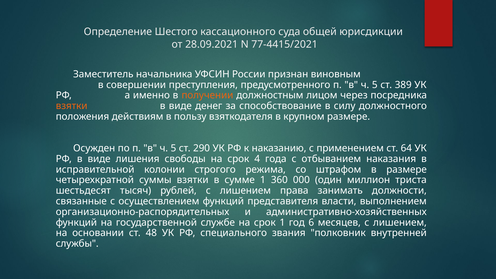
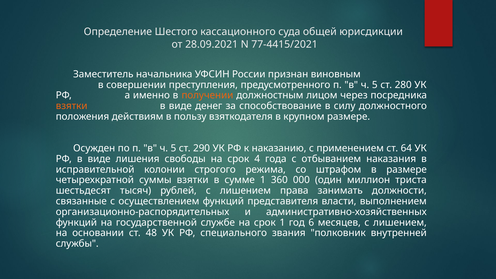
389: 389 -> 280 (403, 85)
